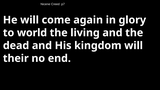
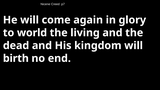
their: their -> birth (16, 58)
